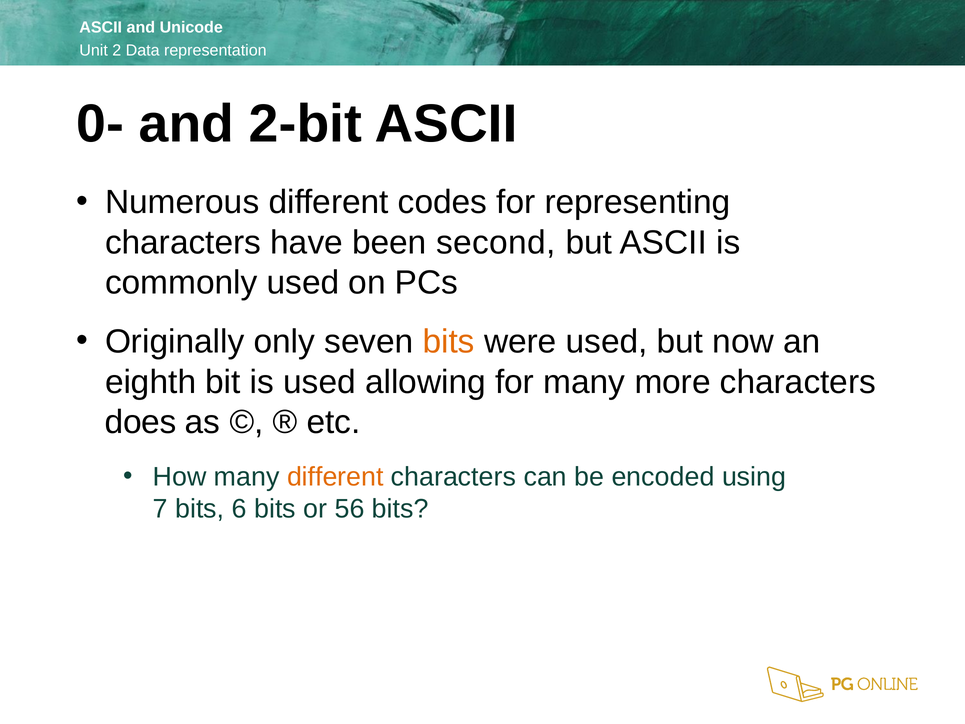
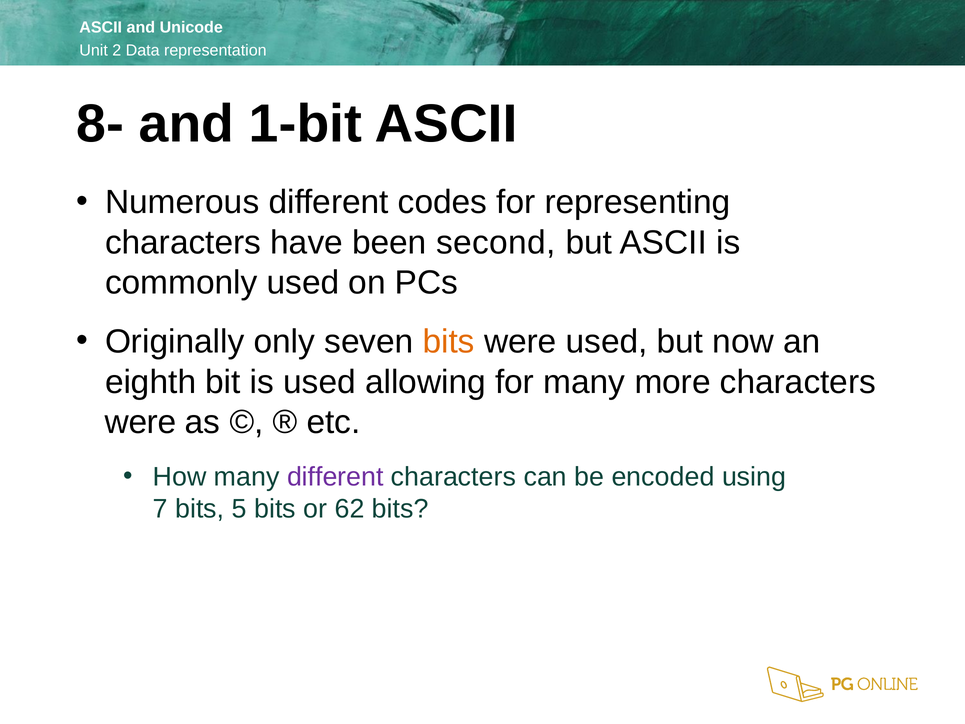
0-: 0- -> 8- (100, 124)
2-bit: 2-bit -> 1-bit (305, 124)
does: does -> were (141, 422)
different colour: orange -> purple (335, 477)
6: 6 -> 5 (239, 509)
56: 56 -> 62 (350, 509)
